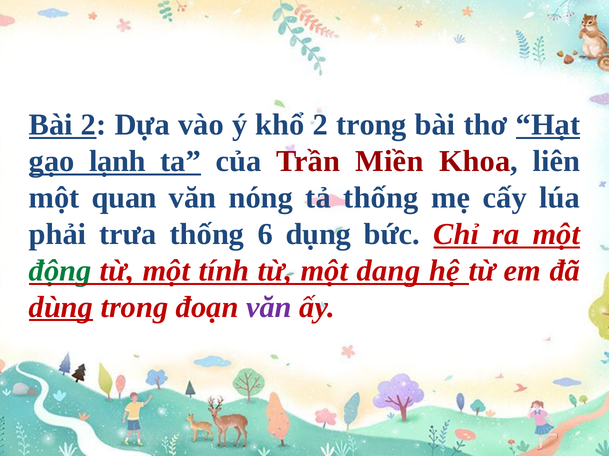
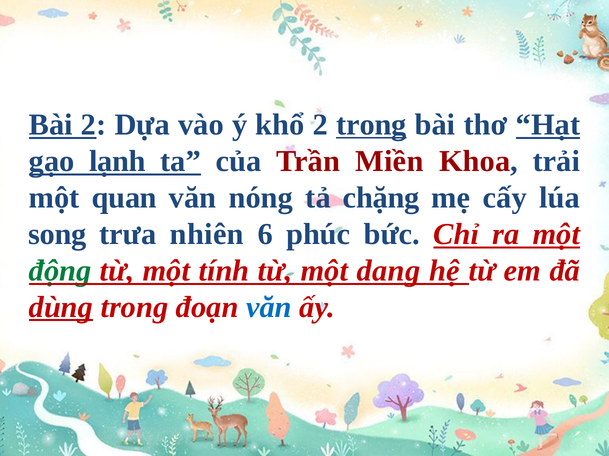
trong underline: none -> present (371, 125)
liên: liên -> trải (556, 161)
tả thống: thống -> chặng (381, 198)
phải: phải -> song (58, 234)
trưa thống: thống -> nhiên (207, 234)
dụng: dụng -> phúc (318, 234)
văn colour: purple -> blue (269, 308)
